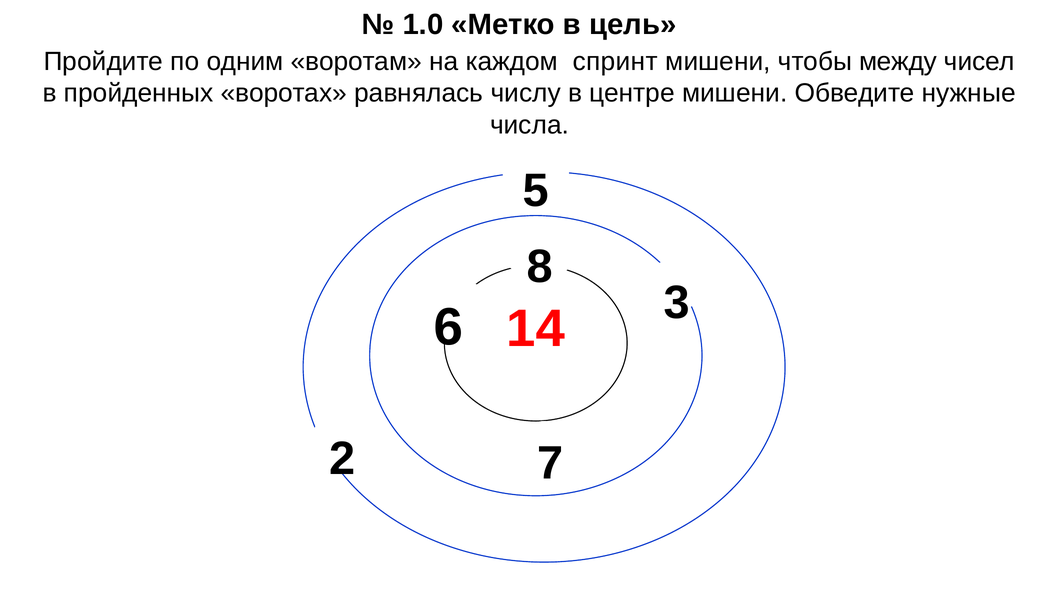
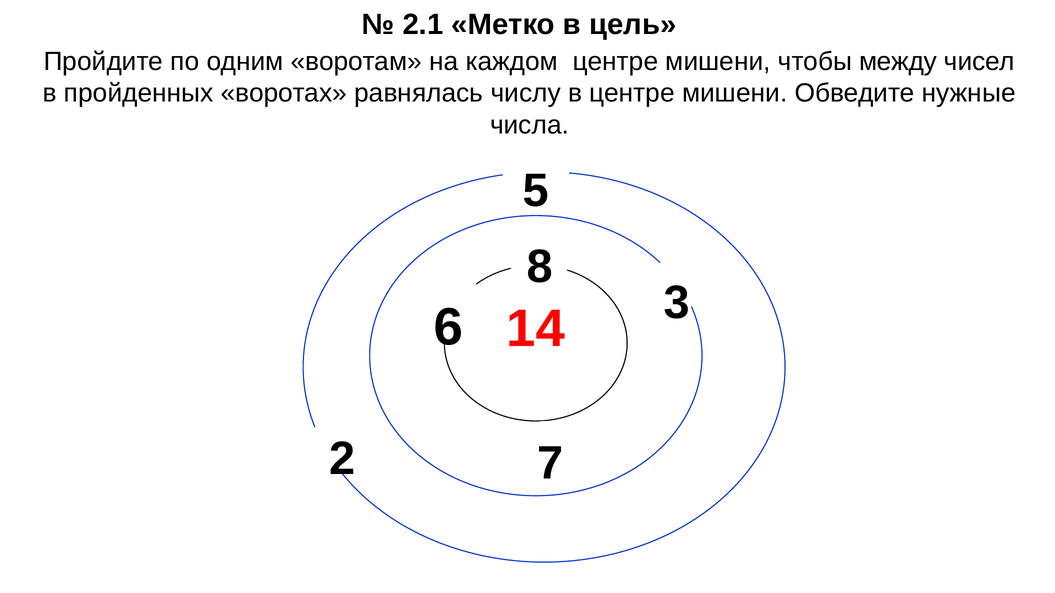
1.0: 1.0 -> 2.1 (423, 25)
каждом спринт: спринт -> центре (616, 62)
